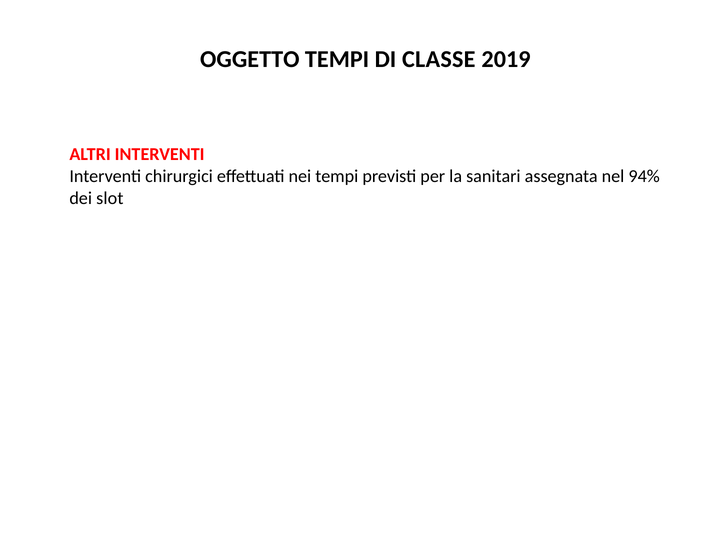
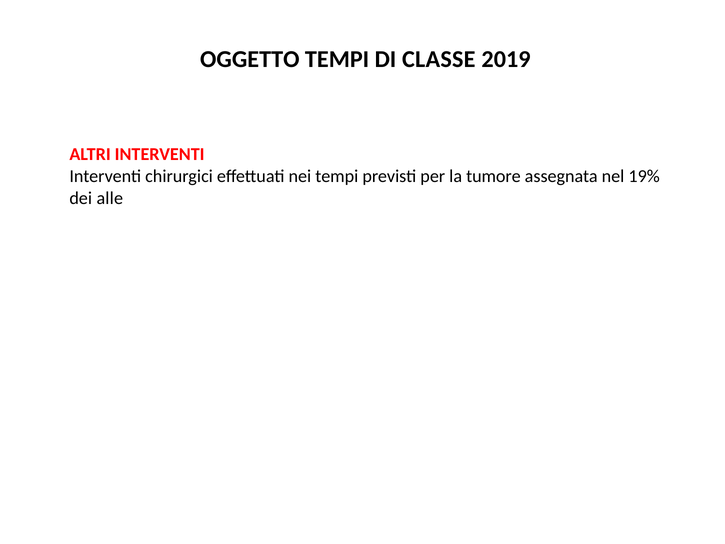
sanitari: sanitari -> tumore (493, 176)
94%: 94% -> 19% (644, 176)
slot: slot -> alle (110, 198)
